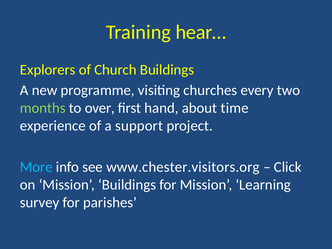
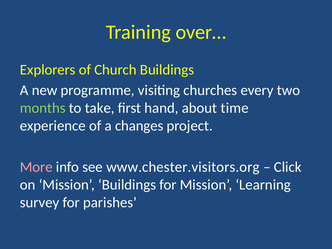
hear…: hear… -> over… (201, 32)
over: over -> take (100, 108)
support: support -> changes (139, 126)
More colour: light blue -> pink (36, 167)
